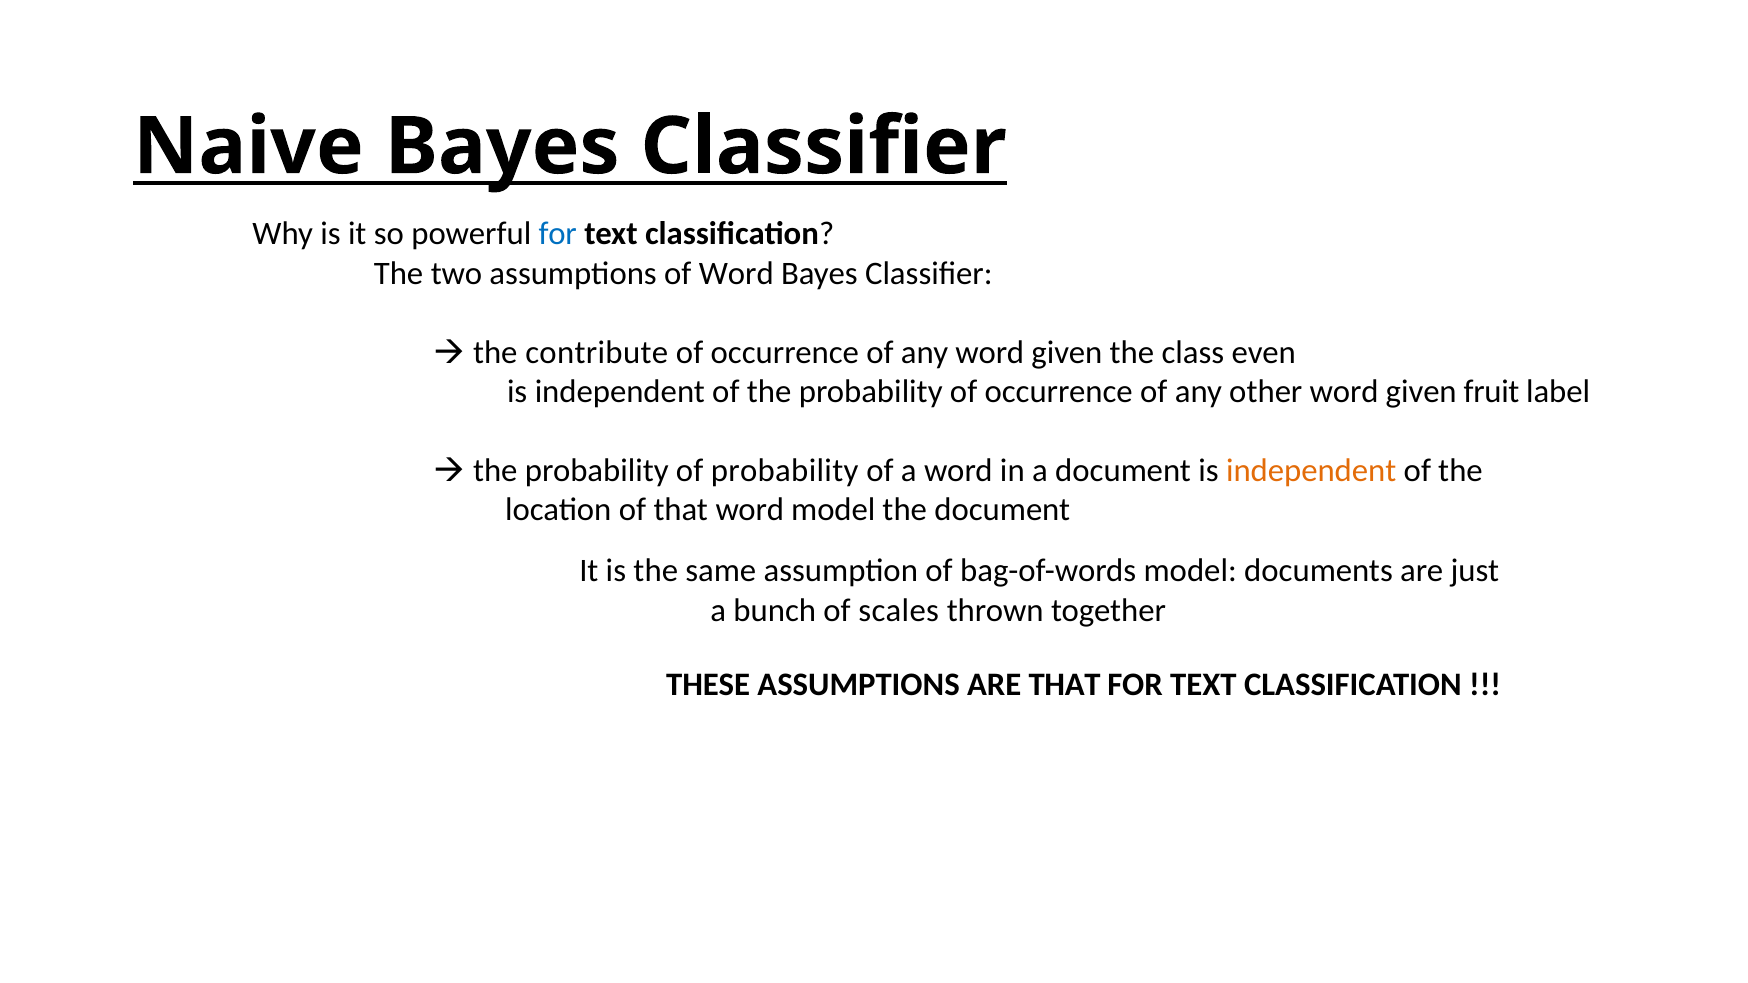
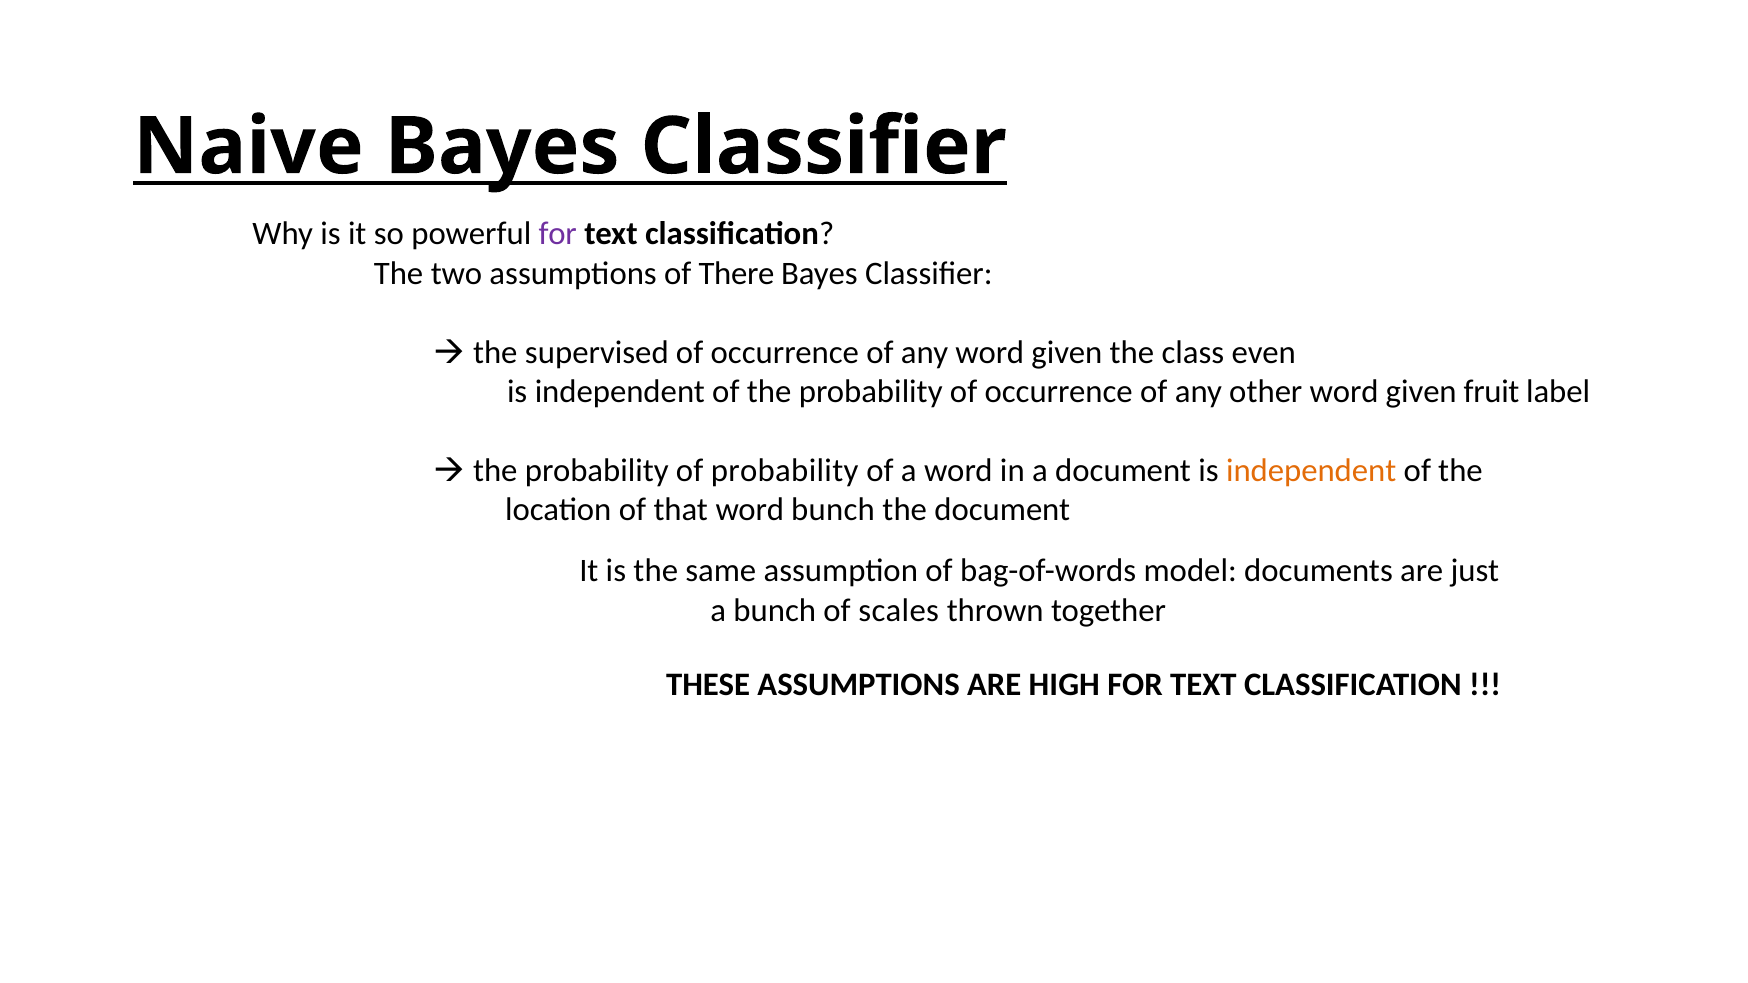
for colour: blue -> purple (558, 234)
of Word: Word -> There (736, 274)
contribute: contribute -> supervised (597, 353)
word model: model -> bunch (833, 510)
ARE THAT: THAT -> HIGH (1064, 685)
